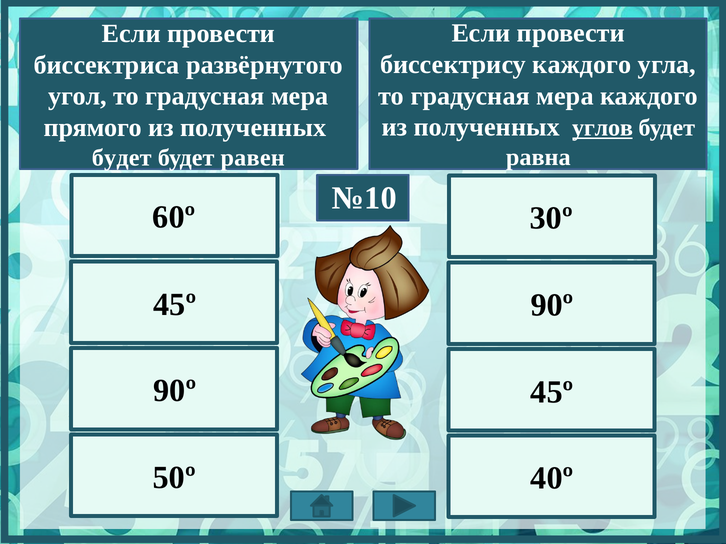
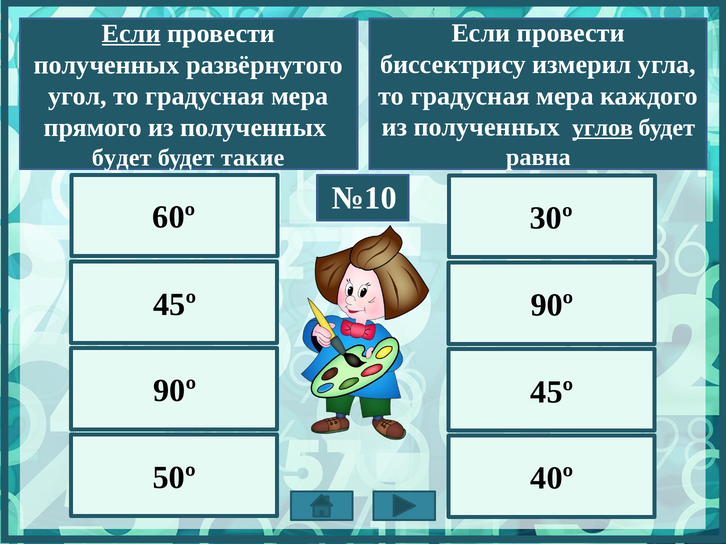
Если underline: none -> present (131, 34)
биссектрису каждого: каждого -> измерил (582, 65)
биссектриса: биссектриса -> полученных (107, 65)
равен: равен -> такие (253, 158)
